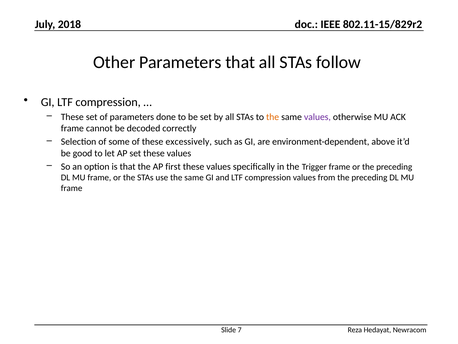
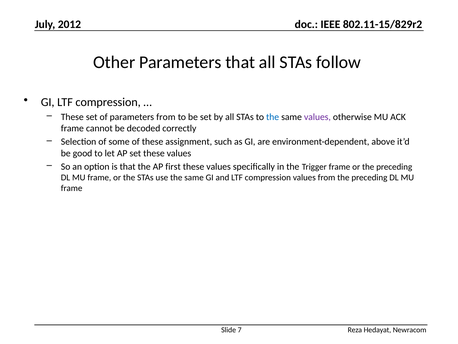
2018: 2018 -> 2012 (69, 24)
parameters done: done -> from (166, 117)
the colour: orange -> blue (273, 117)
excessively: excessively -> assignment (189, 142)
